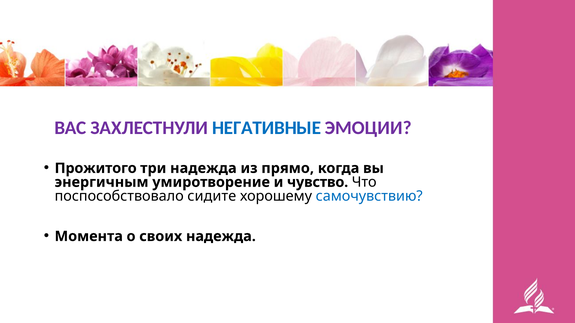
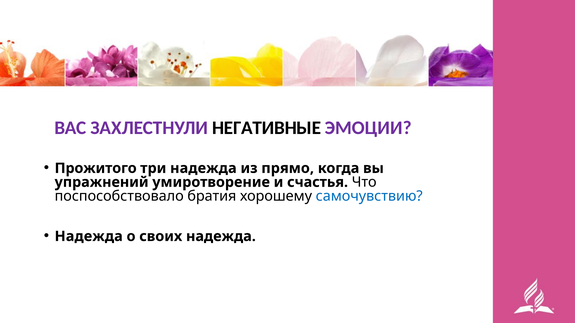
НЕГАТИВНЫЕ colour: blue -> black (267, 128)
энергичным: энергичным -> упражнений (102, 182)
чувство: чувство -> счастья (318, 182)
сидите: сидите -> братия (212, 196)
Момента: Момента -> Надежда (89, 237)
